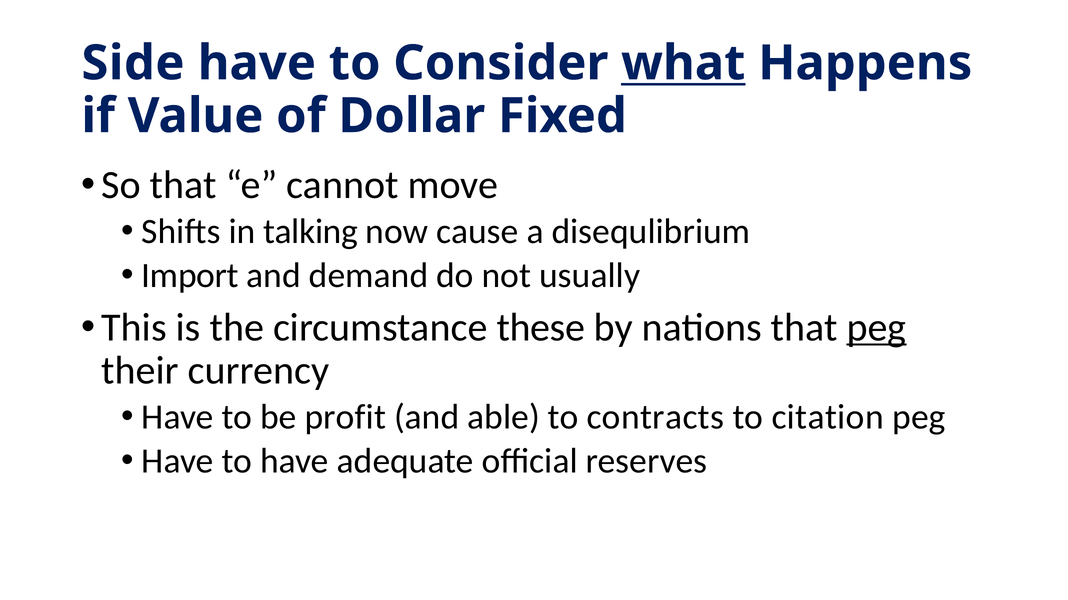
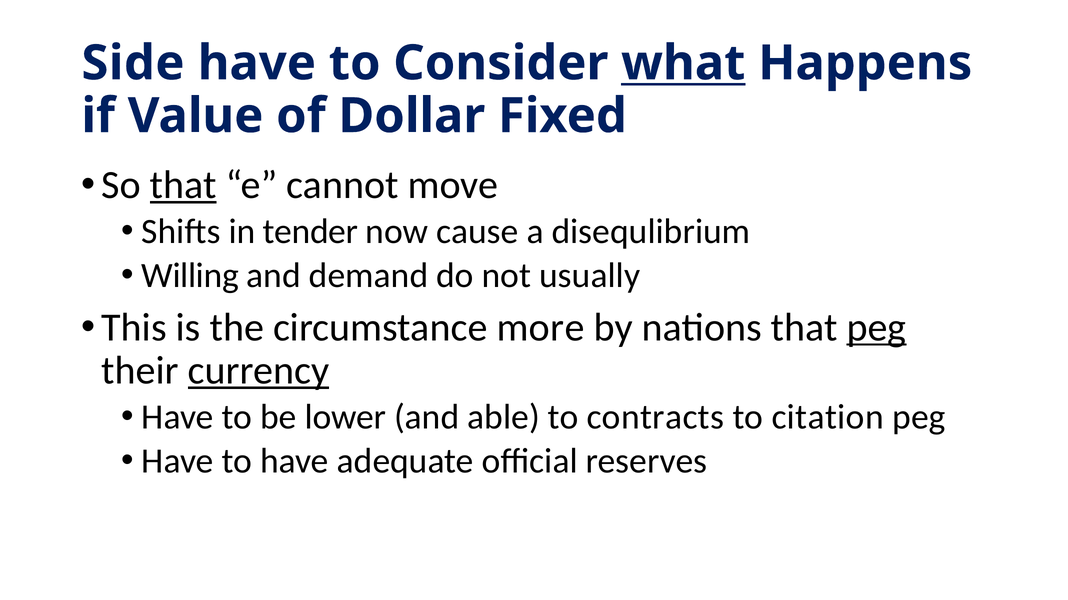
that underline: none -> present (183, 185)
talking: talking -> tender (311, 232)
Import: Import -> Willing (190, 276)
these: these -> more (541, 328)
currency underline: none -> present (259, 371)
profit: profit -> lower (345, 417)
